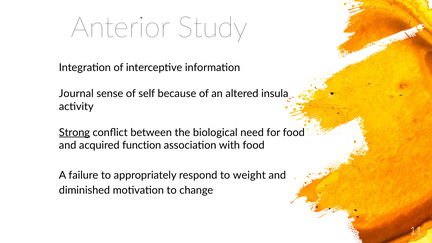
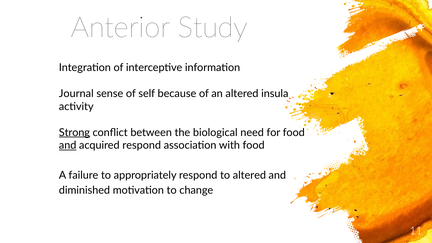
and underline: none -> present (68, 145)
acquired function: function -> respond (142, 145)
to weight: weight -> altered (249, 175)
